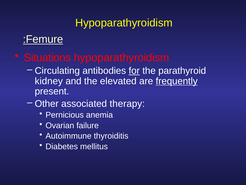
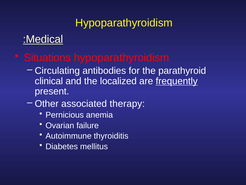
Femure: Femure -> Medical (45, 39)
for underline: present -> none (134, 71)
kidney: kidney -> clinical (49, 81)
elevated: elevated -> localized (118, 81)
